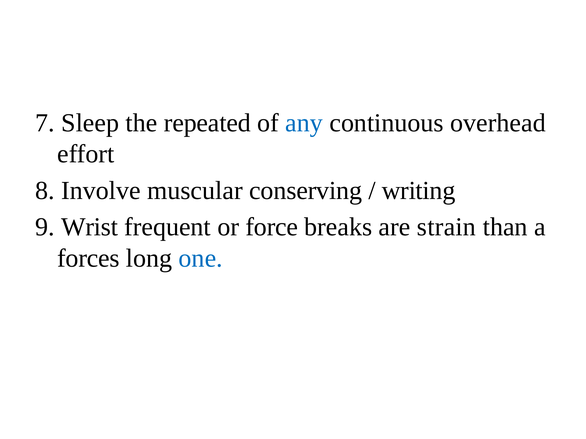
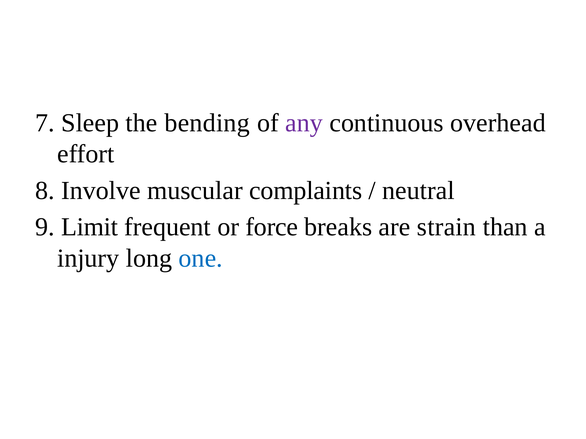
repeated: repeated -> bending (207, 123)
any colour: blue -> purple (304, 123)
conserving: conserving -> complaints (306, 191)
writing: writing -> neutral (418, 191)
Wrist: Wrist -> Limit (90, 227)
forces: forces -> injury (88, 258)
